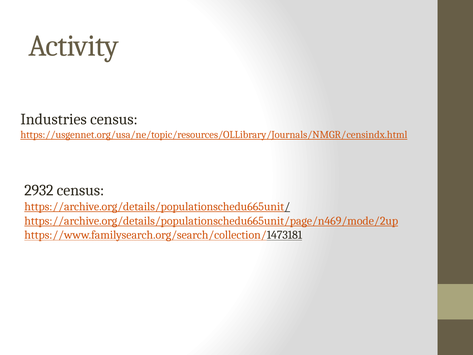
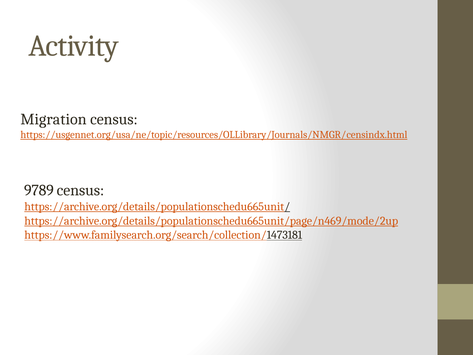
Industries: Industries -> Migration (54, 119)
2932: 2932 -> 9789 (39, 190)
